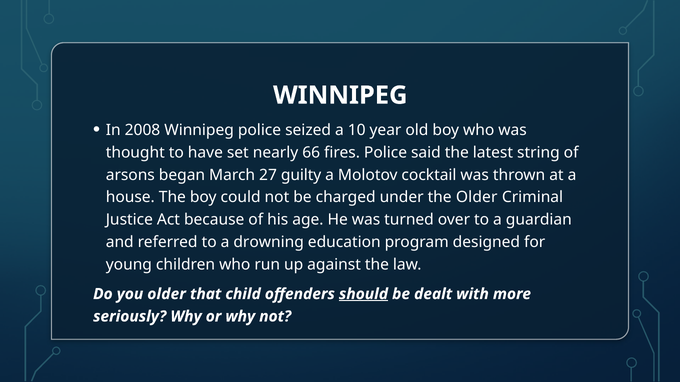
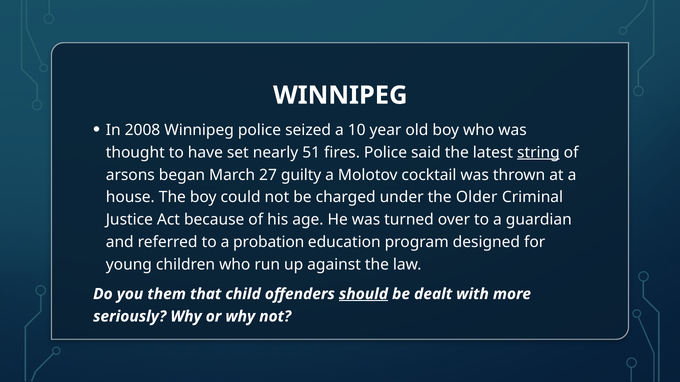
66: 66 -> 51 (311, 153)
string underline: none -> present (538, 153)
drowning: drowning -> probation (269, 242)
you older: older -> them (167, 294)
